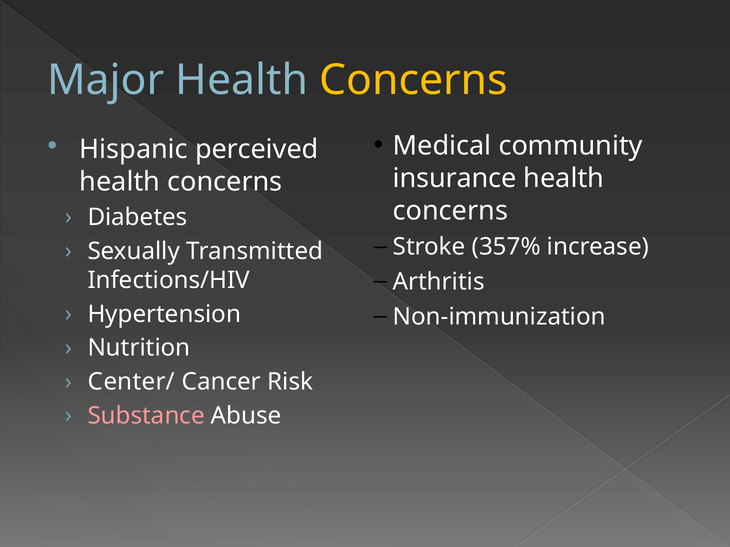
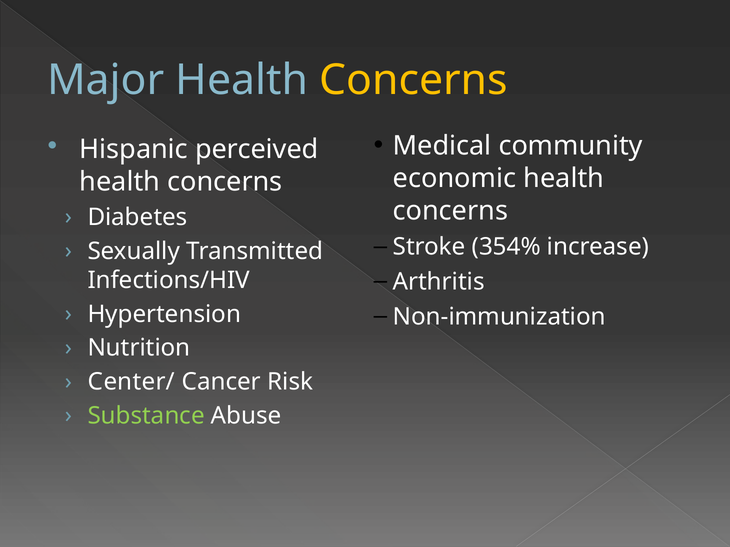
insurance: insurance -> economic (455, 178)
357%: 357% -> 354% (506, 247)
Substance colour: pink -> light green (146, 416)
